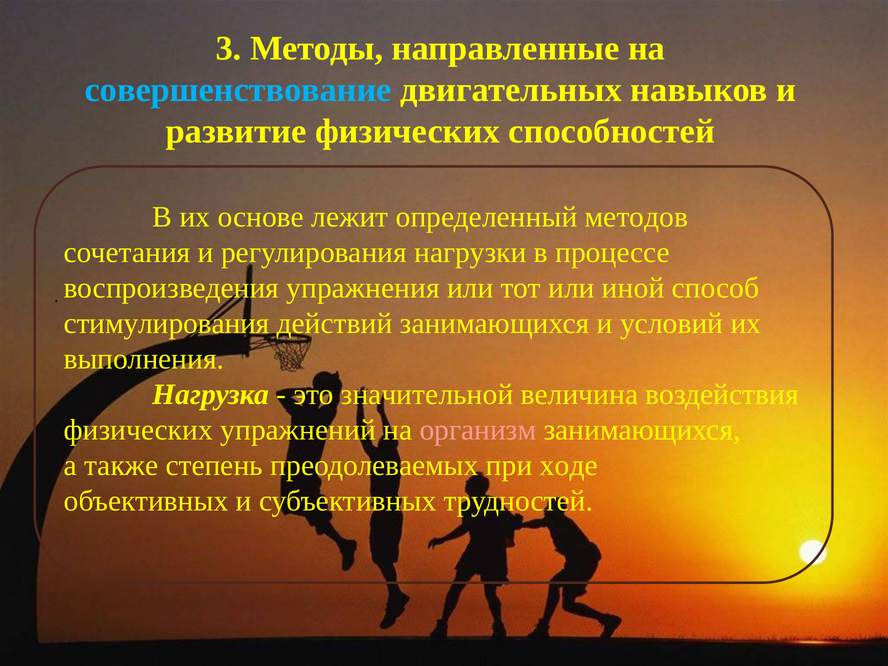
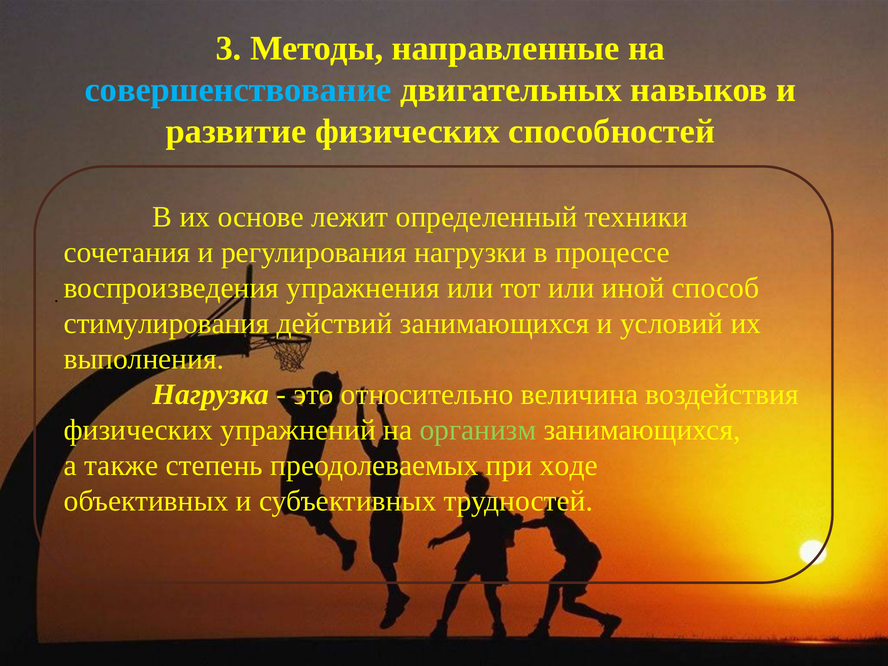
методов: методов -> техники (636, 217)
значительной: значительной -> относительно (427, 394)
организм colour: pink -> light green (478, 430)
